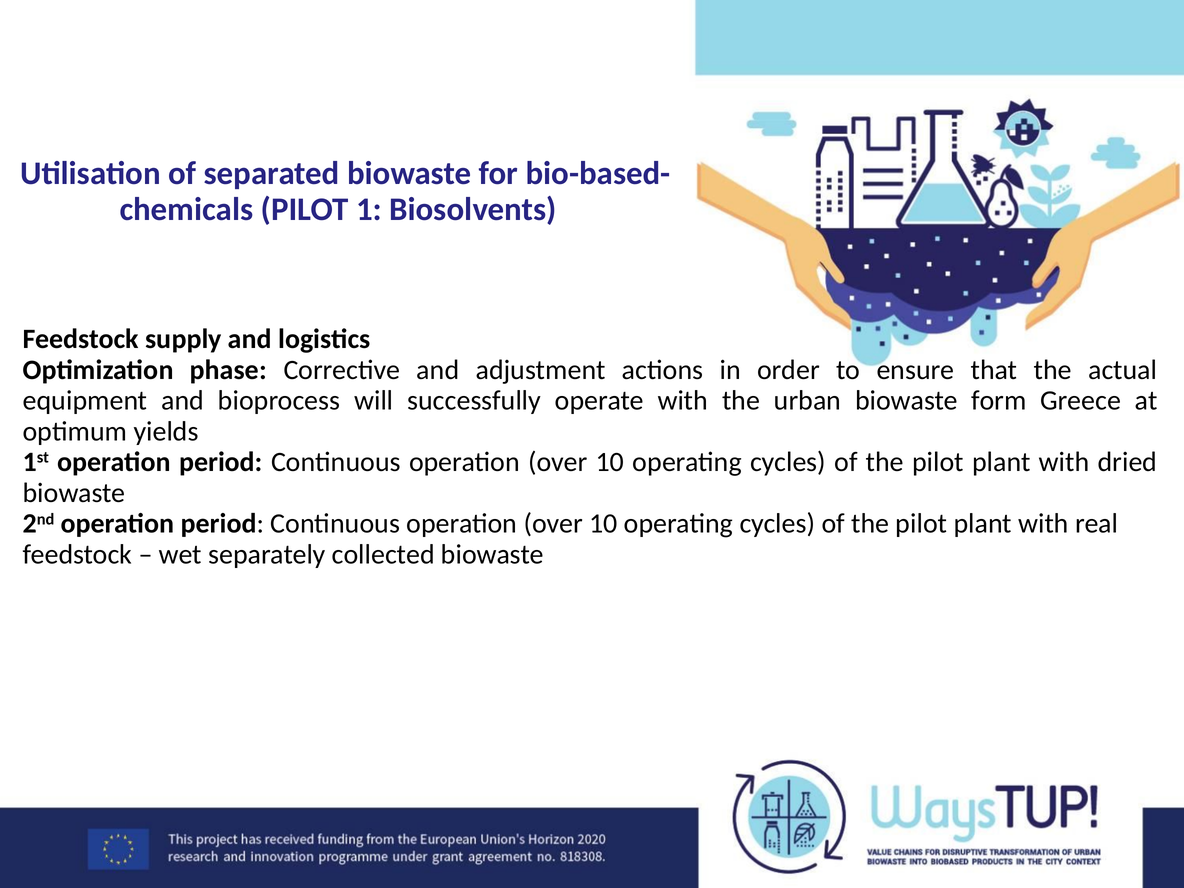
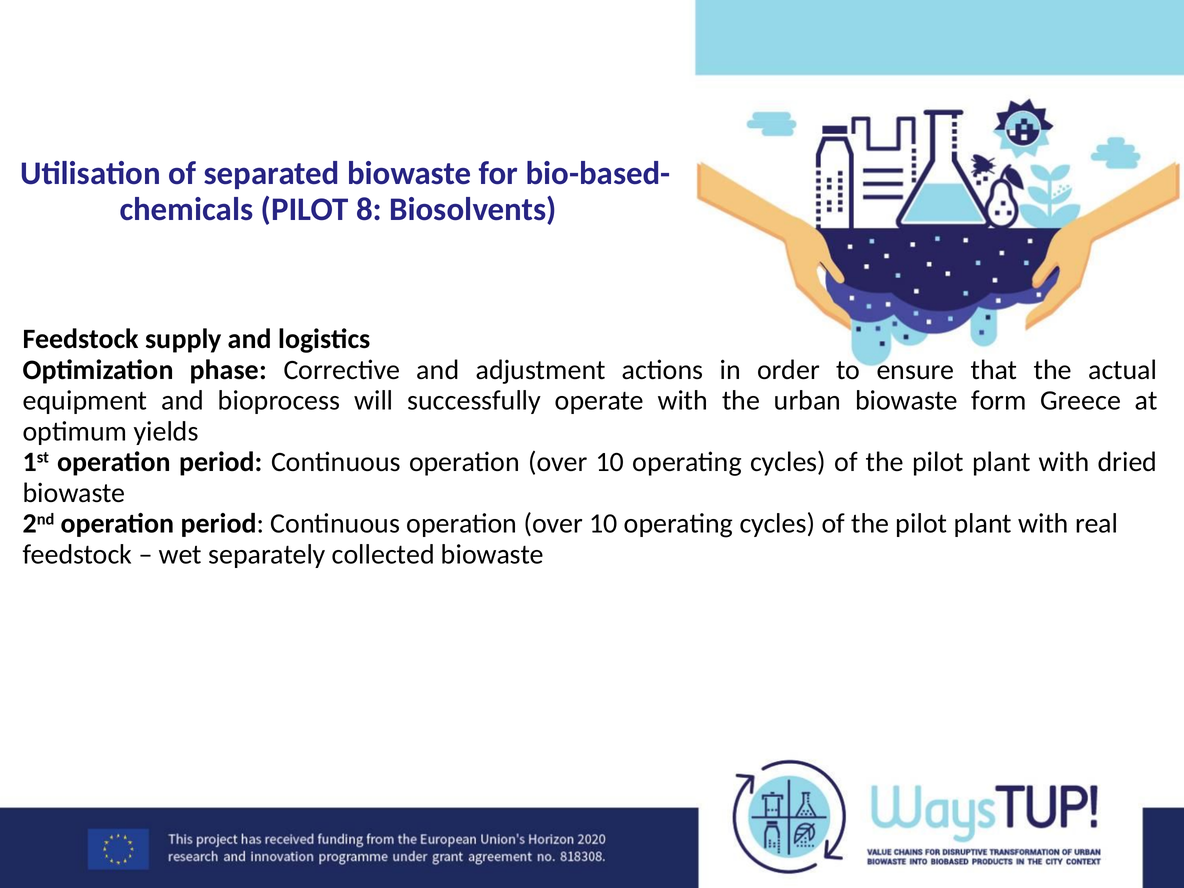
1: 1 -> 8 (369, 209)
